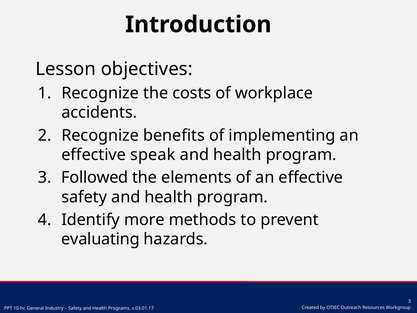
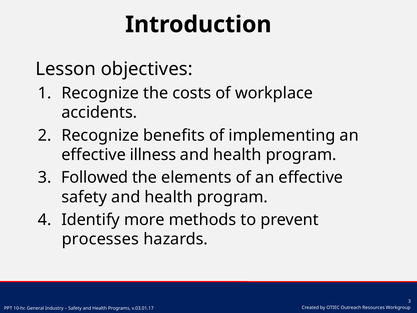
speak: speak -> illness (153, 155)
evaluating: evaluating -> processes (100, 239)
